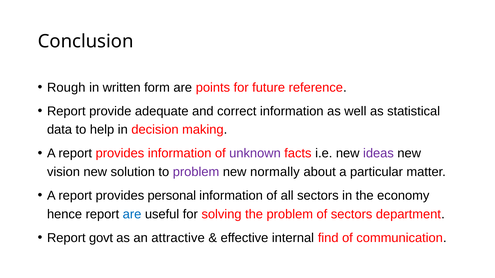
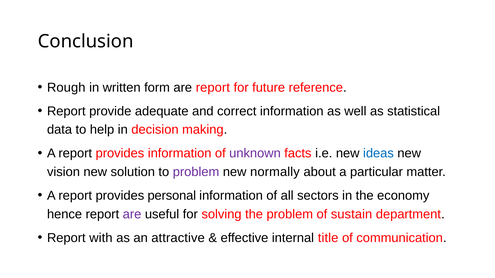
are points: points -> report (213, 88)
ideas colour: purple -> blue (378, 154)
are colour: blue -> purple (132, 214)
of sectors: sectors -> sustain (352, 214)
govt: govt -> with (101, 238)
find: find -> title (328, 238)
